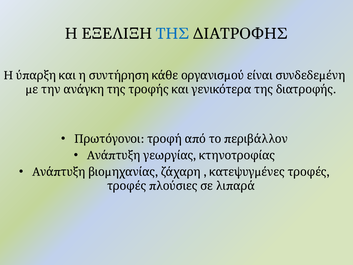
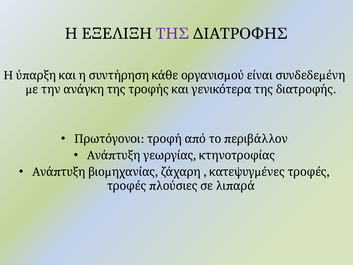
ΤΗΣ colour: blue -> purple (173, 34)
